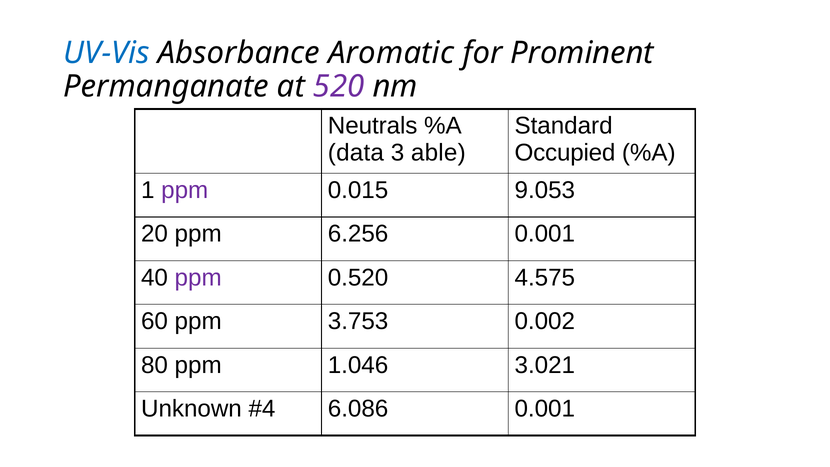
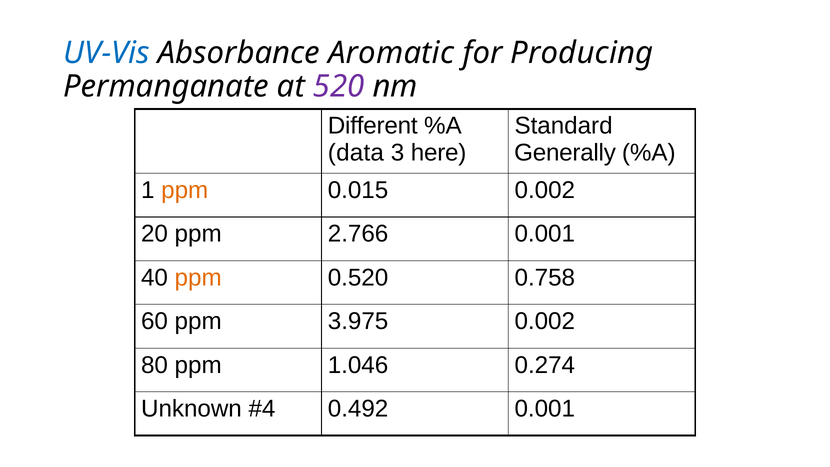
Prominent: Prominent -> Producing (582, 53)
Neutrals: Neutrals -> Different (373, 126)
able: able -> here (439, 153)
Occupied: Occupied -> Generally (565, 153)
ppm colour: purple -> orange (185, 190)
0.015 9.053: 9.053 -> 0.002 (545, 190)
6.256: 6.256 -> 2.766 (358, 234)
ppm colour: purple -> orange (198, 278)
4.575: 4.575 -> 0.758 (545, 278)
3.753: 3.753 -> 3.975 (358, 321)
3.021: 3.021 -> 0.274 (545, 365)
6.086: 6.086 -> 0.492 (358, 409)
